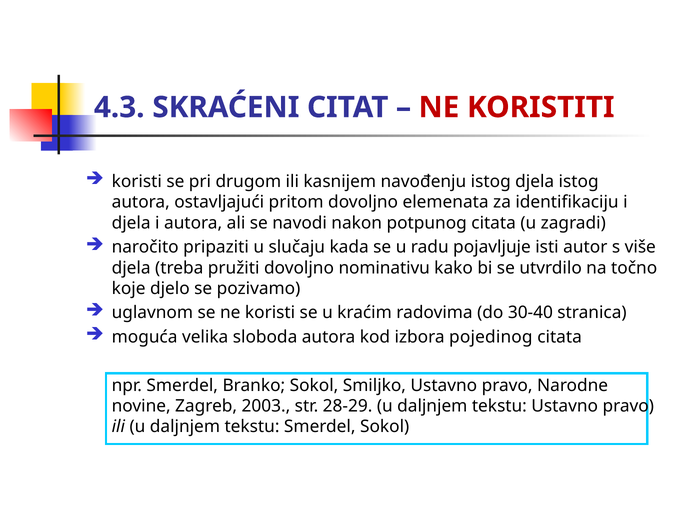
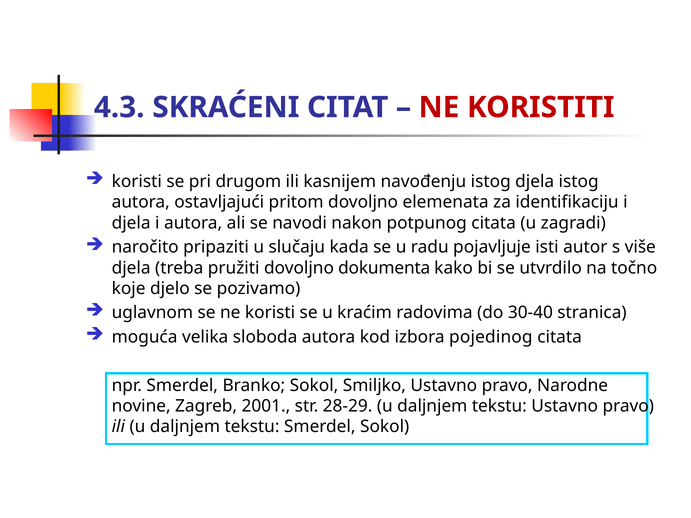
nominativu: nominativu -> dokumenta (384, 268)
2003: 2003 -> 2001 (266, 406)
